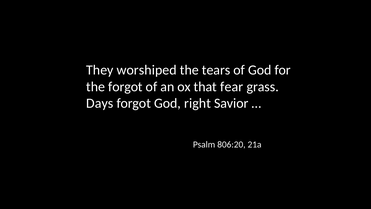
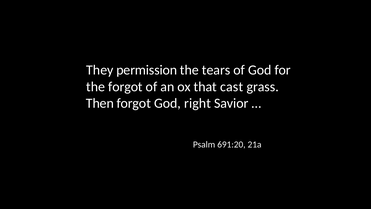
worshiped: worshiped -> permission (147, 70)
fear: fear -> cast (232, 87)
Days: Days -> Then (100, 103)
806:20: 806:20 -> 691:20 (231, 144)
